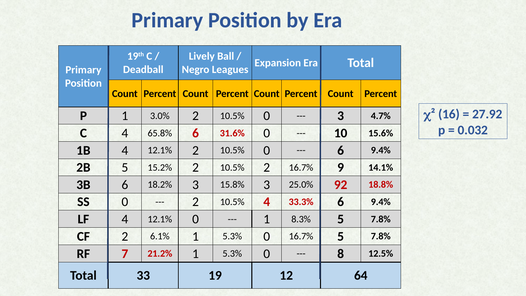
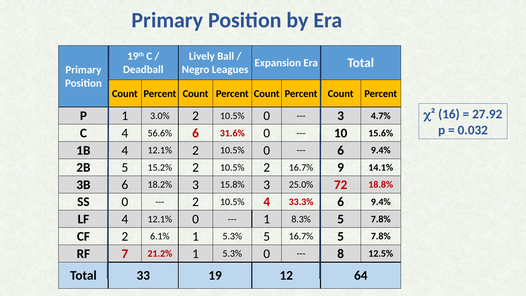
65.8%: 65.8% -> 56.6% (160, 133)
92: 92 -> 72 (341, 185)
6.1% 1 5.3% 0: 0 -> 5 (267, 236)
